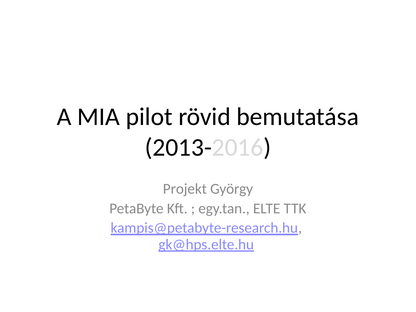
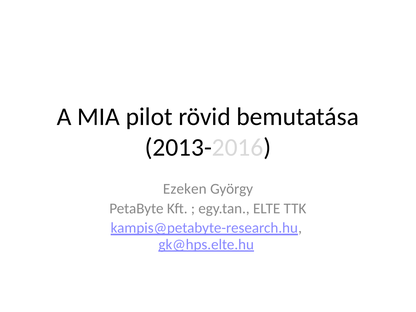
Projekt: Projekt -> Ezeken (185, 189)
